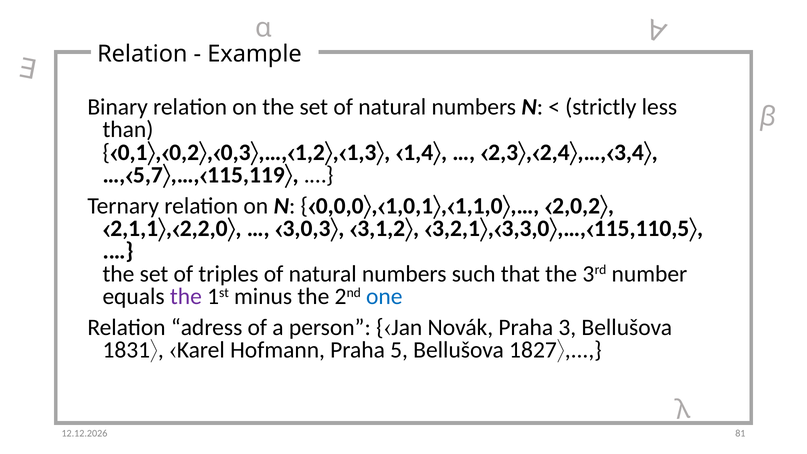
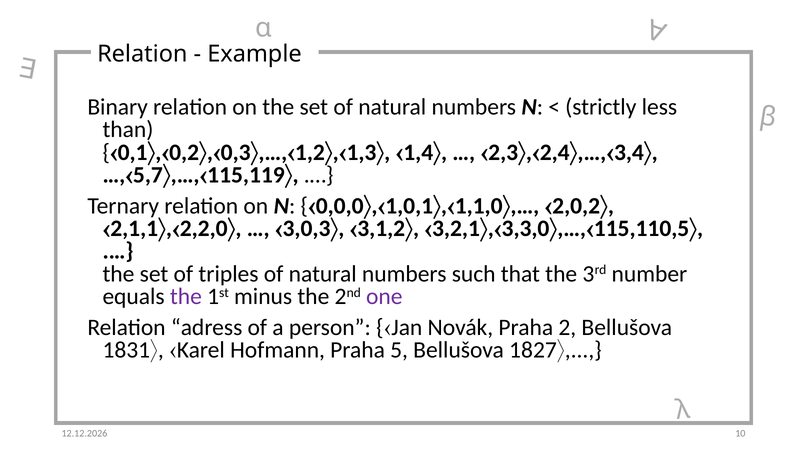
one colour: blue -> purple (384, 296)
3: 3 -> 2 (567, 327)
81: 81 -> 10 (740, 433)
